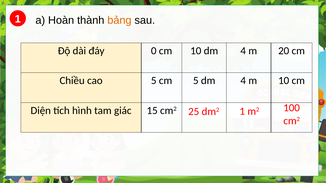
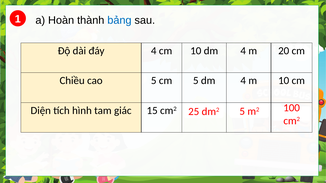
bảng colour: orange -> blue (119, 20)
đáy 0: 0 -> 4 (154, 51)
1: 1 -> 5 (242, 112)
